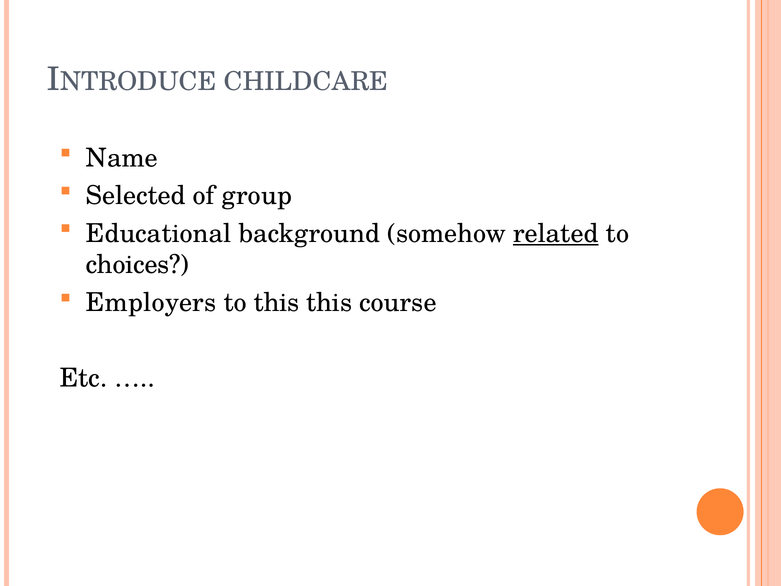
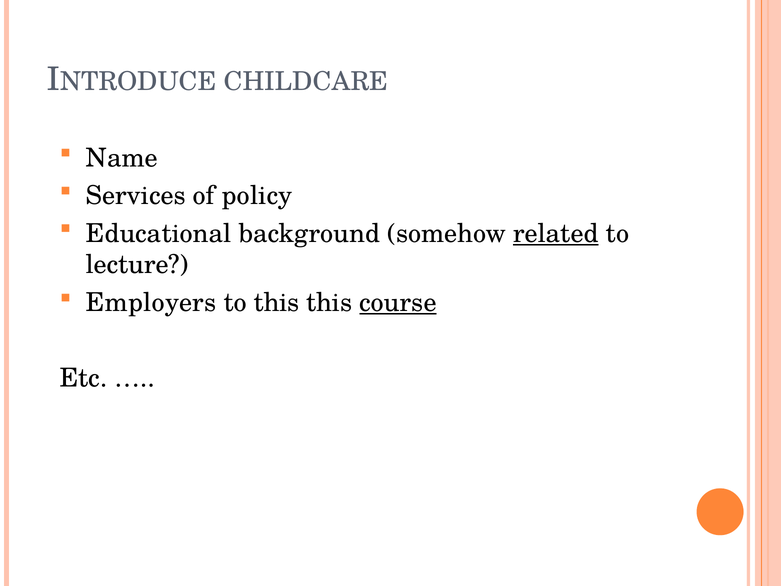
Selected: Selected -> Services (136, 196)
group: group -> policy (257, 196)
choices: choices -> lecture (137, 265)
course underline: none -> present (398, 303)
